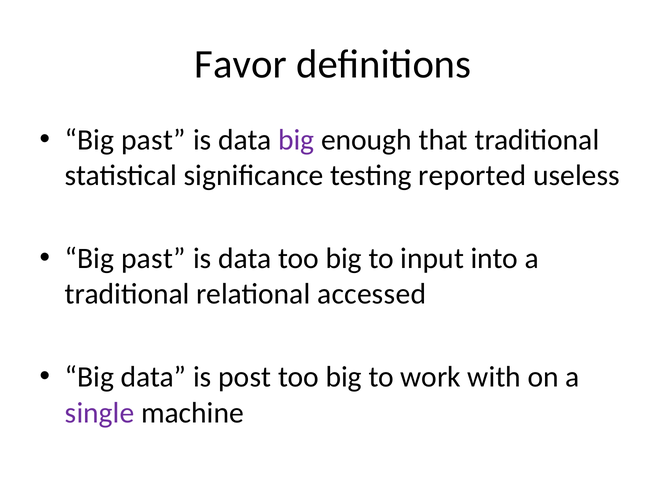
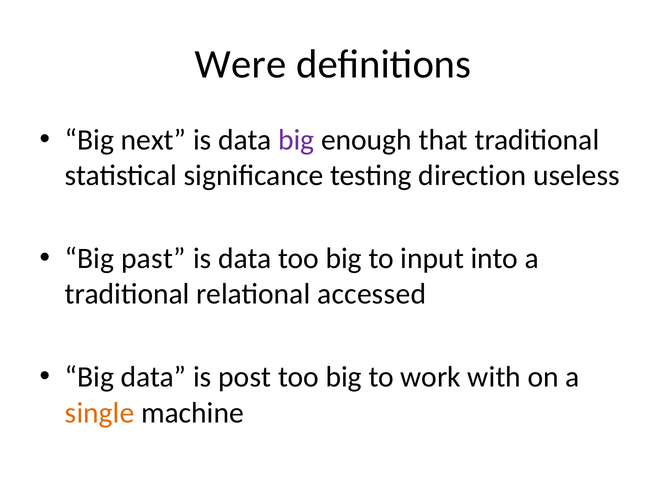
Favor: Favor -> Were (241, 64)
past: past -> next (154, 140)
reported: reported -> direction (472, 175)
single colour: purple -> orange (100, 412)
